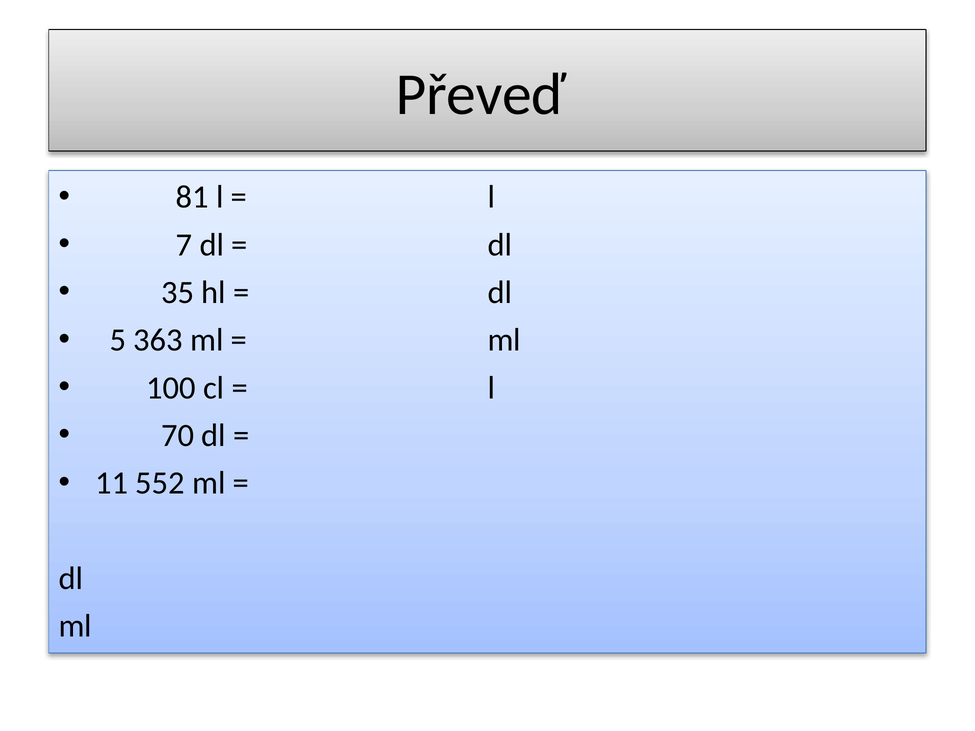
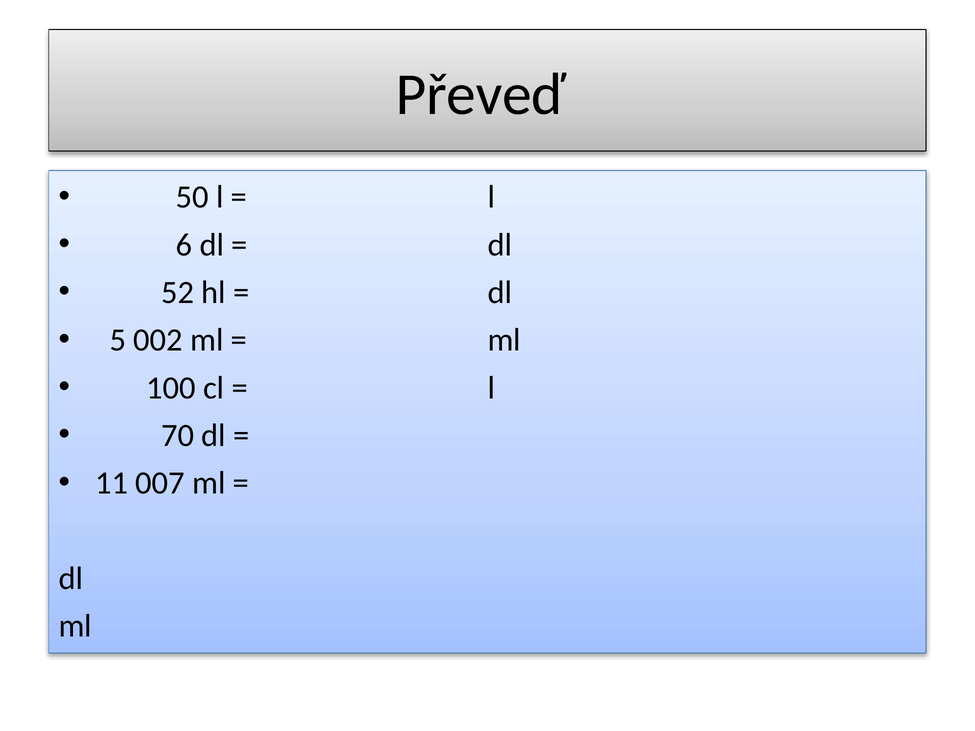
81: 81 -> 50 (192, 197)
7: 7 -> 6 (184, 245)
35: 35 -> 52 (178, 293)
363: 363 -> 002 (158, 340)
552: 552 -> 007 (160, 483)
